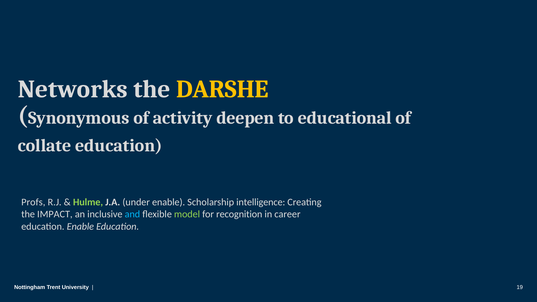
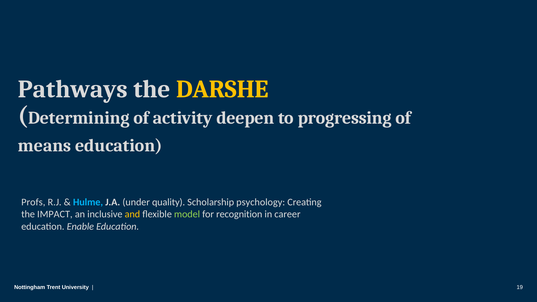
Networks: Networks -> Pathways (73, 89)
Synonymous: Synonymous -> Determining (79, 118)
educational: educational -> progressing (345, 118)
collate: collate -> means (45, 146)
Hulme colour: light green -> light blue (88, 202)
under enable: enable -> quality (169, 202)
intelligence: intelligence -> psychology (261, 202)
and colour: light blue -> yellow (132, 214)
